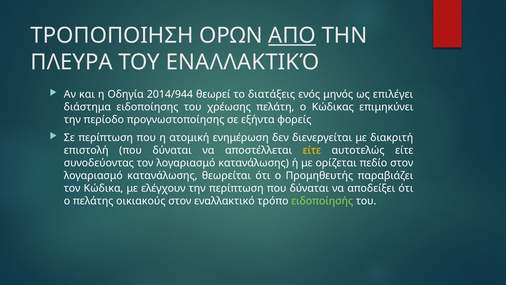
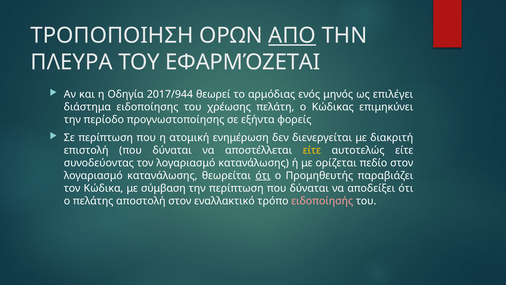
ΤΟΥ ΕΝΑΛΛΑΚΤΙΚΌ: ΕΝΑΛΛΑΚΤΙΚΌ -> ΕΦΑΡΜΌΖΕΤΑΙ (243, 62)
2014/944: 2014/944 -> 2017/944 (170, 94)
διατάξεις: διατάξεις -> αρμόδιας (272, 94)
ότι underline: none -> present (263, 175)
ελέγχουν: ελέγχουν -> σύμβαση (163, 188)
οικιακούς: οικιακούς -> αποστολή (141, 201)
ειδοποίησής colour: light green -> pink (322, 201)
